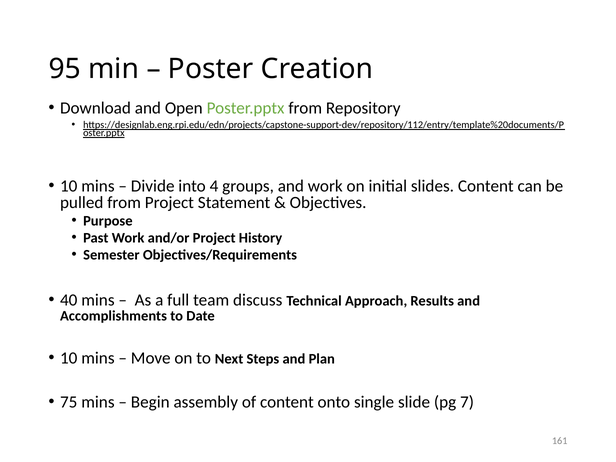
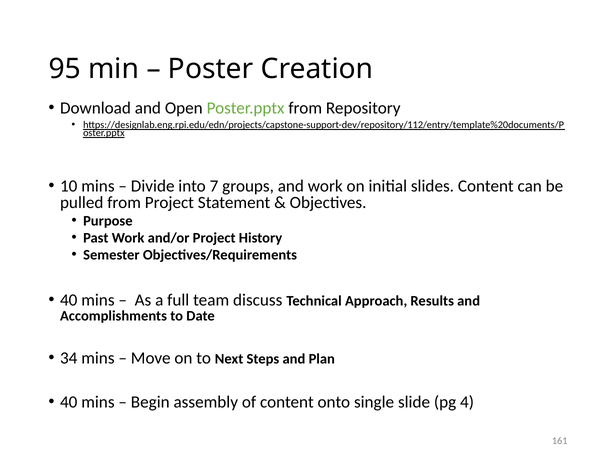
4: 4 -> 7 (214, 186)
10: 10 -> 34 (69, 358)
75: 75 -> 40 (69, 402)
7: 7 -> 4 (467, 402)
